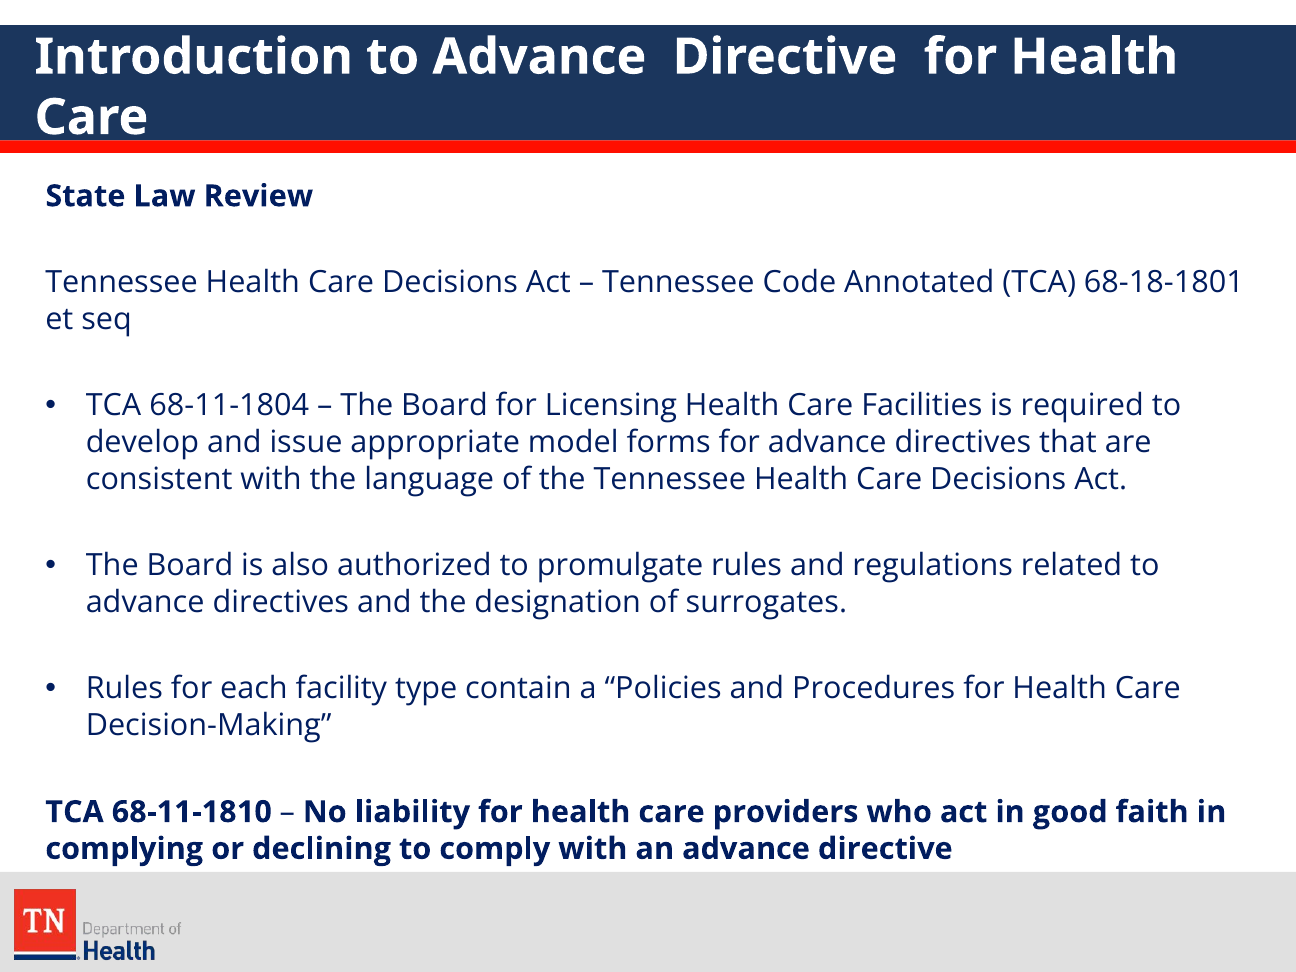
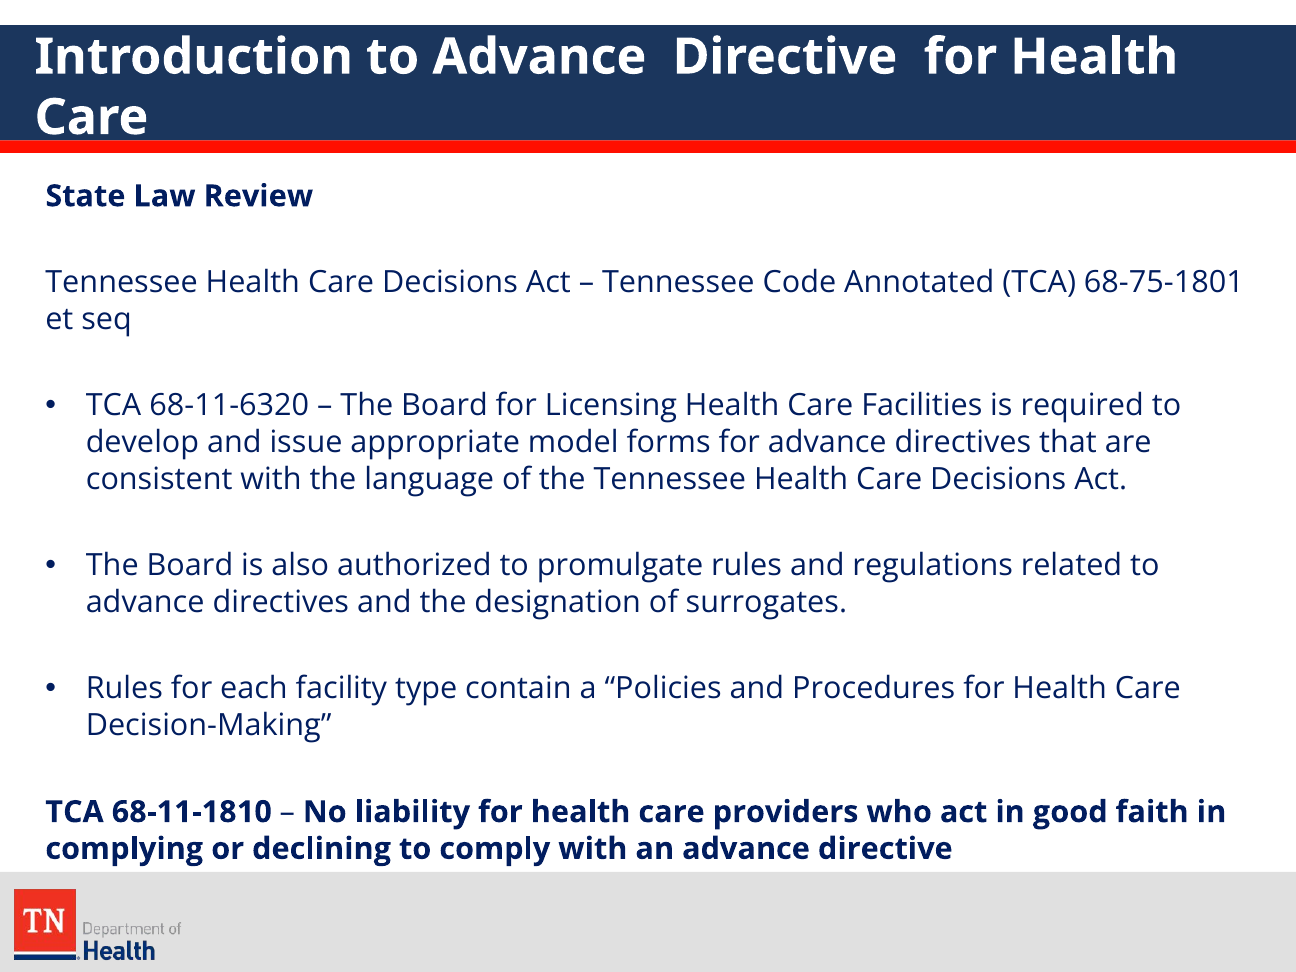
68-18-1801: 68-18-1801 -> 68-75-1801 (1164, 283)
68-11-1804: 68-11-1804 -> 68-11-6320 (229, 406)
